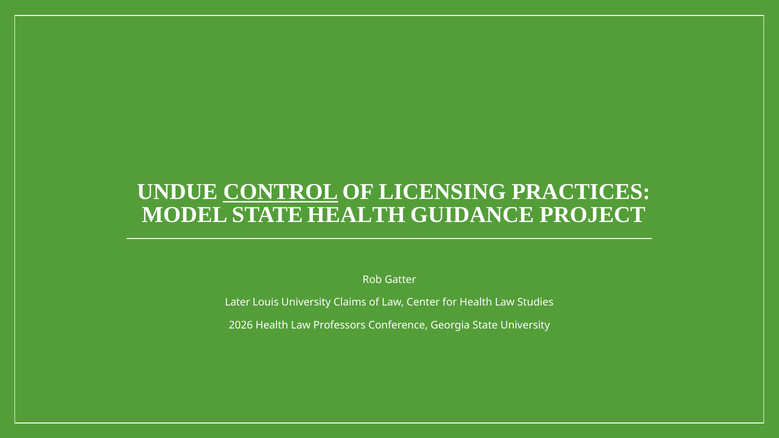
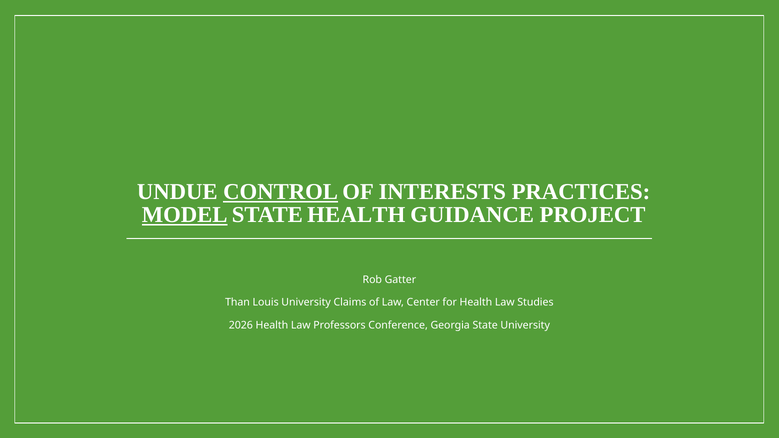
LICENSING: LICENSING -> INTERESTS (442, 192)
MODEL underline: none -> present (185, 215)
Later: Later -> Than (238, 303)
